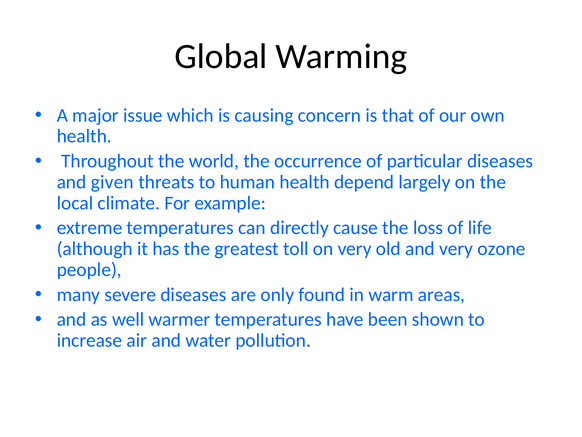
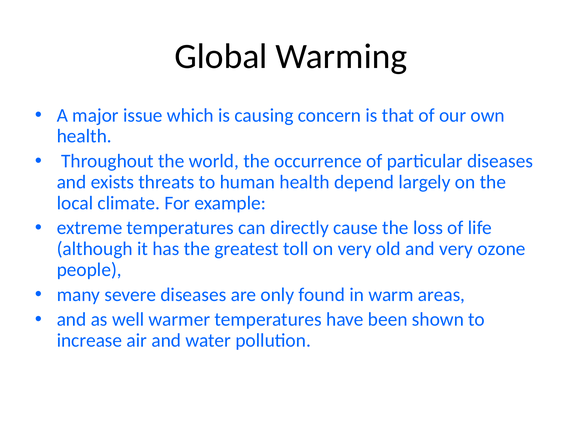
given: given -> exists (112, 182)
